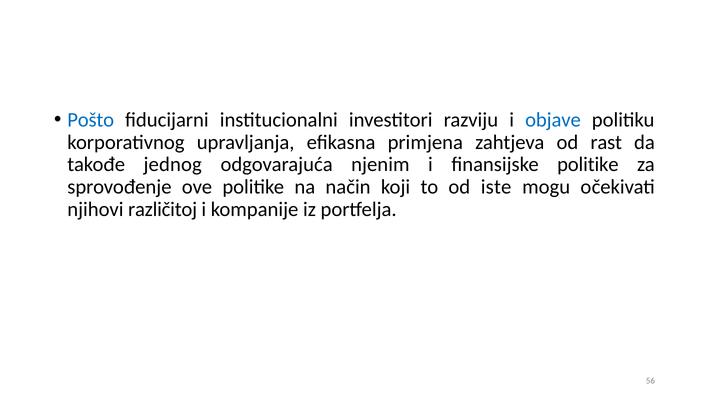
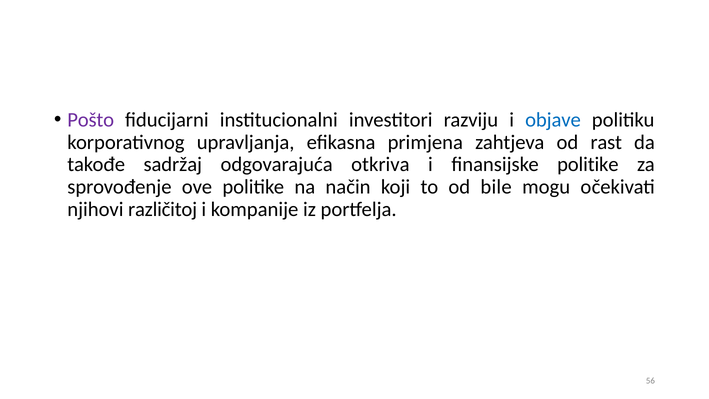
Pošto colour: blue -> purple (91, 120)
jednog: jednog -> sadržaj (173, 165)
njenim: njenim -> otkriva (380, 165)
iste: iste -> bile (496, 187)
